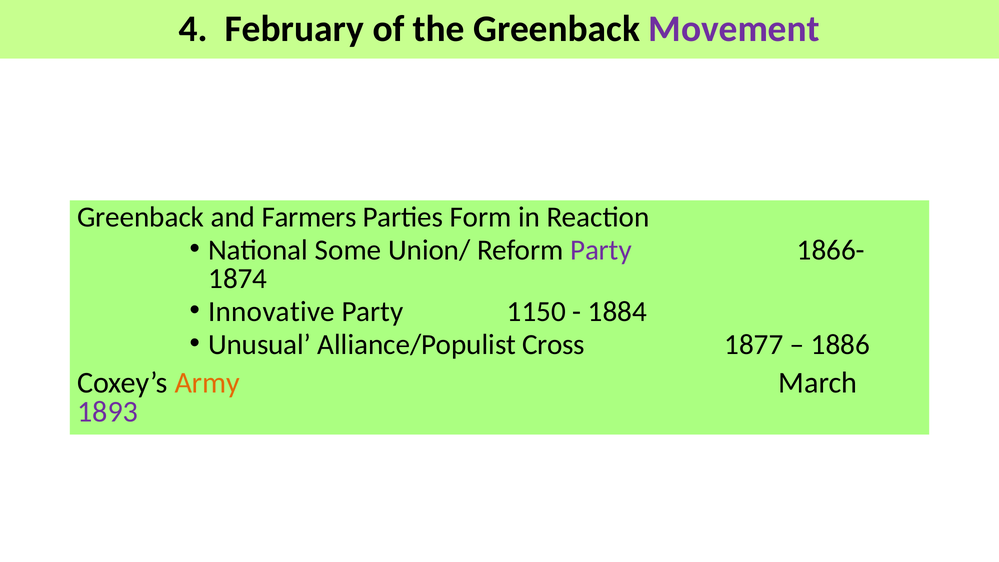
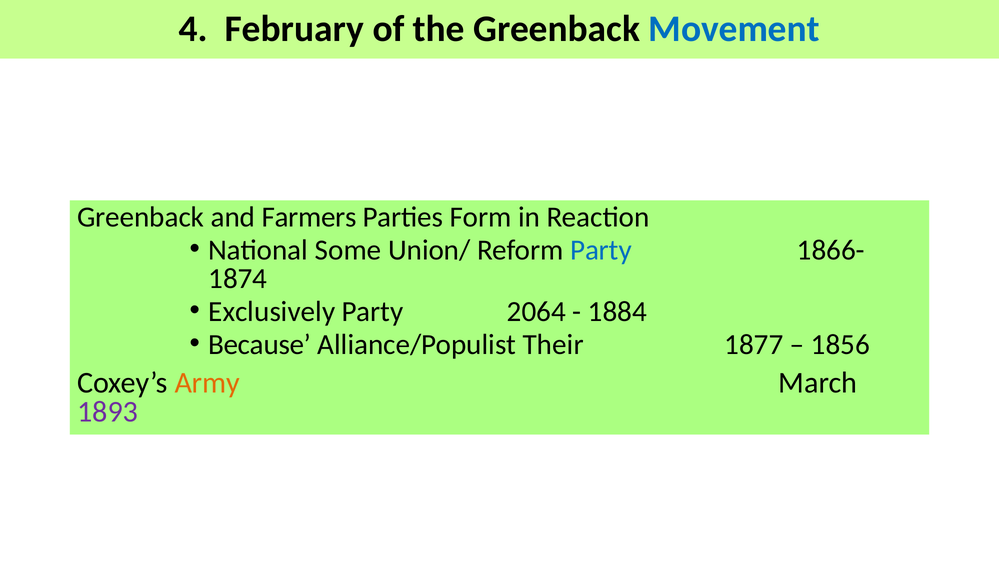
Movement colour: purple -> blue (734, 29)
Party colour: purple -> blue (601, 250)
Innovative: Innovative -> Exclusively (272, 311)
1150: 1150 -> 2064 (536, 311)
Unusual: Unusual -> Because (260, 344)
Cross: Cross -> Their (553, 344)
1886: 1886 -> 1856 (840, 344)
